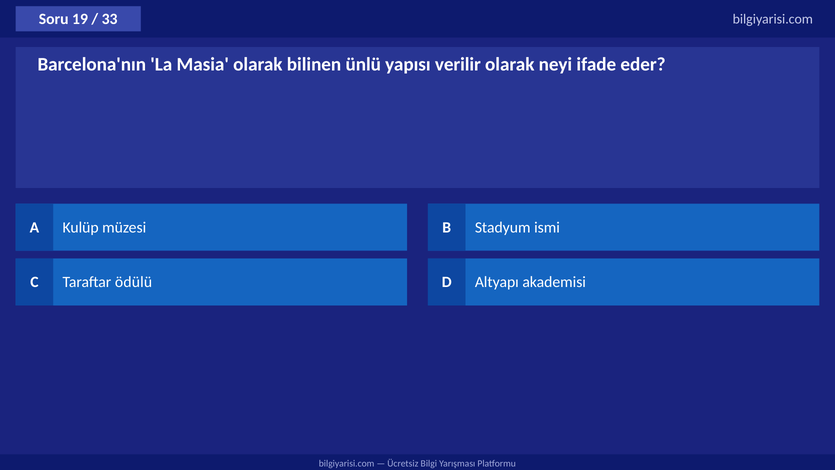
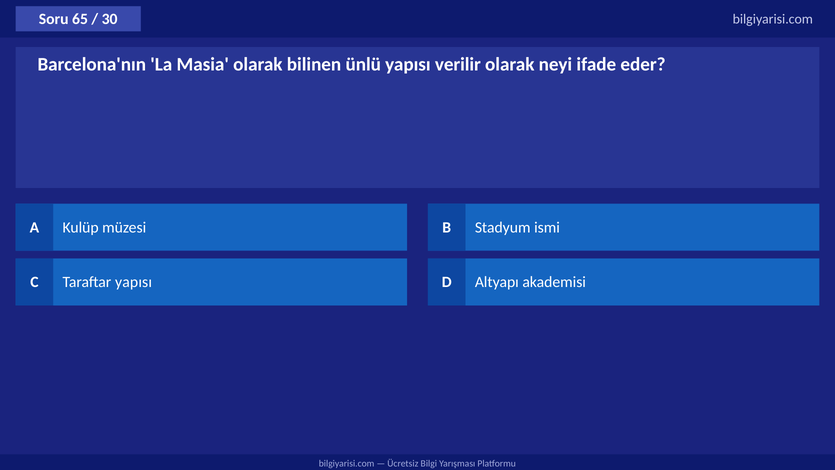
19: 19 -> 65 (80, 19)
33: 33 -> 30 (110, 19)
Taraftar ödülü: ödülü -> yapısı (134, 282)
